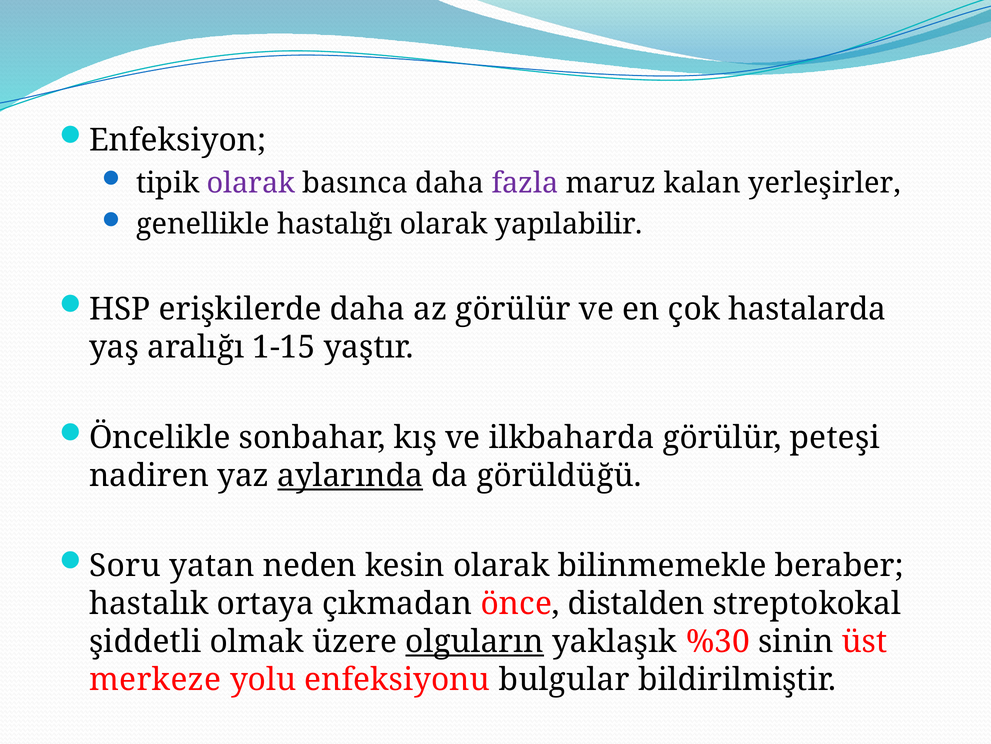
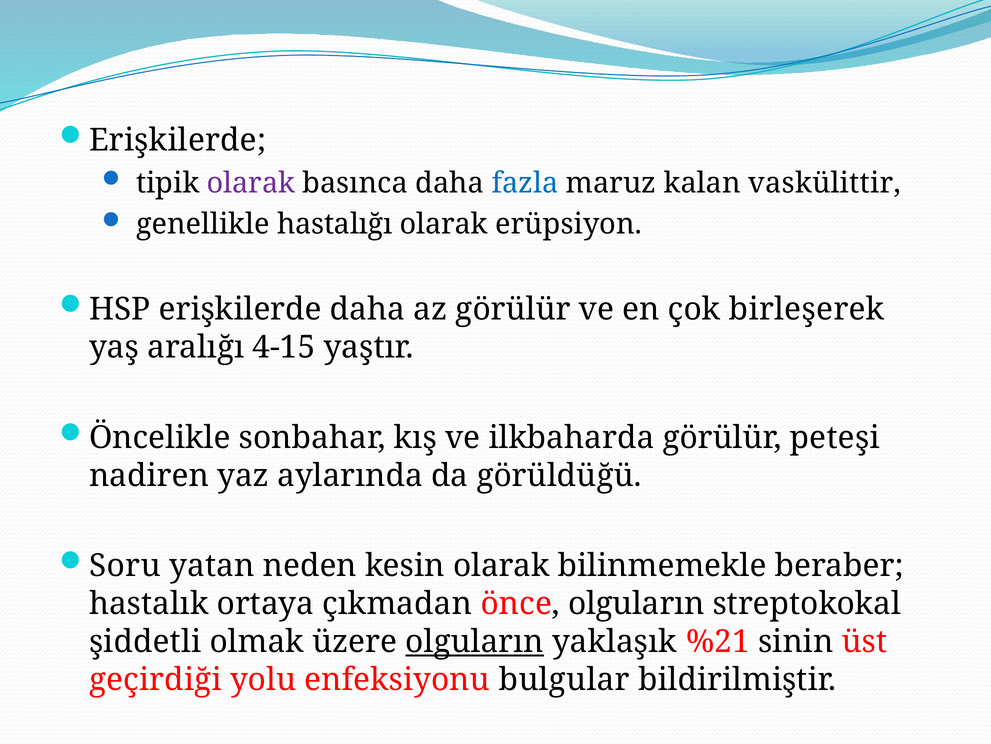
Enfeksiyon: Enfeksiyon -> Erişkilerde (178, 140)
fazla colour: purple -> blue (525, 183)
yerleşirler: yerleşirler -> vaskülittir (825, 183)
yapılabilir: yapılabilir -> erüpsiyon (569, 224)
hastalarda: hastalarda -> birleşerek (807, 309)
1-15: 1-15 -> 4-15 (284, 347)
aylarında underline: present -> none (350, 475)
önce distalden: distalden -> olguların (636, 603)
%30: %30 -> %21 (718, 641)
merkeze: merkeze -> geçirdiği (155, 679)
